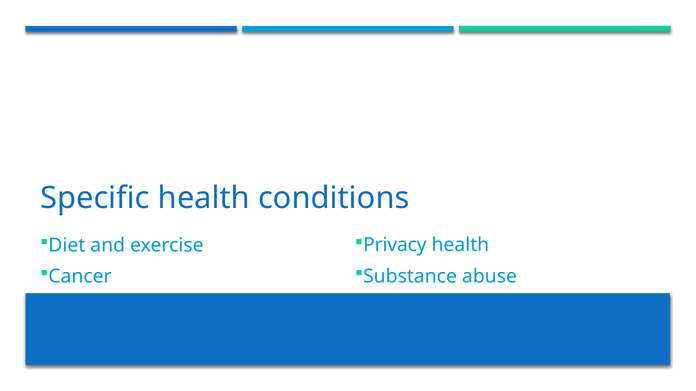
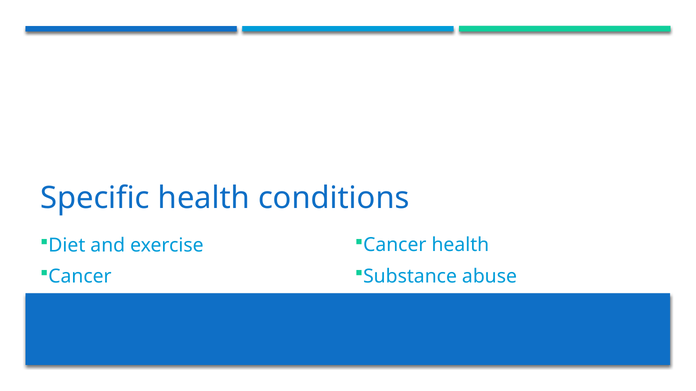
Privacy: Privacy -> Cancer (395, 245)
